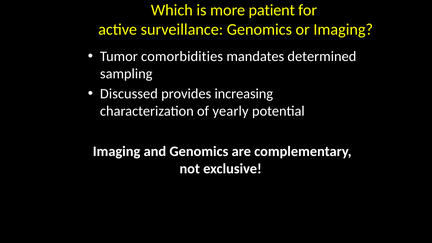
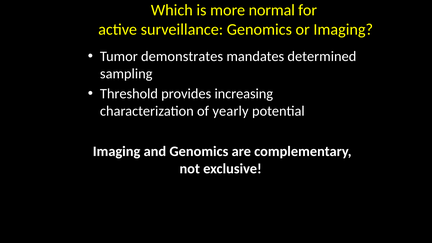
patient: patient -> normal (272, 10)
comorbidities: comorbidities -> demonstrates (182, 56)
Discussed: Discussed -> Threshold (129, 94)
